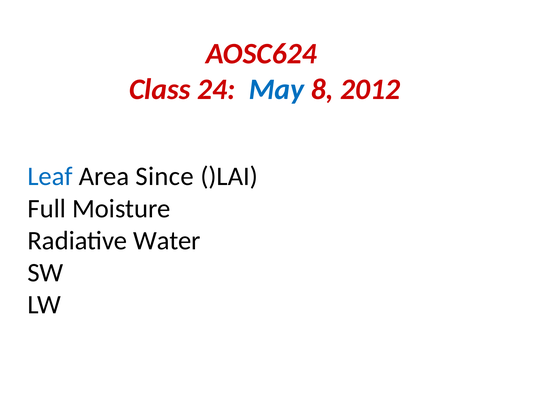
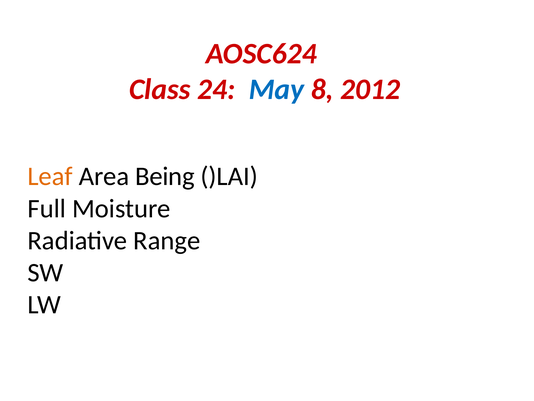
Leaf colour: blue -> orange (50, 176)
Since: Since -> Being (165, 176)
Water: Water -> Range (167, 240)
